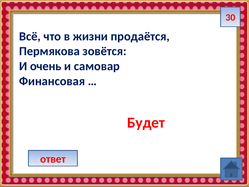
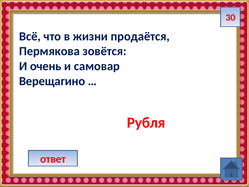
Финансовая: Финансовая -> Верещагино (52, 81)
Будет: Будет -> Рубля (146, 122)
